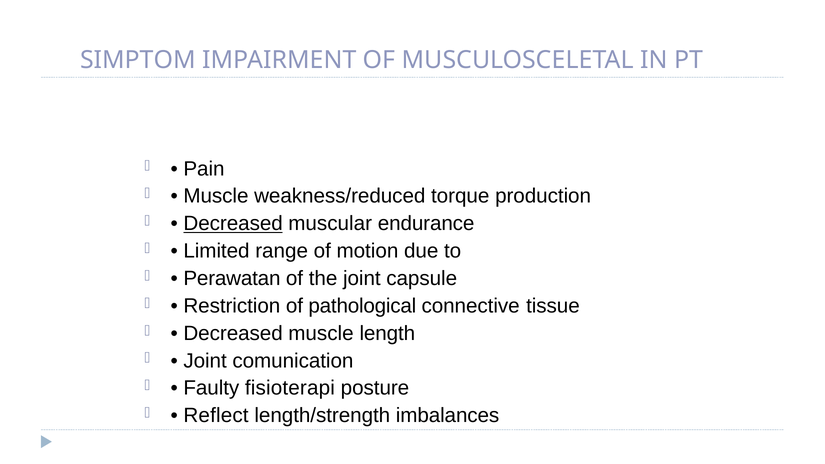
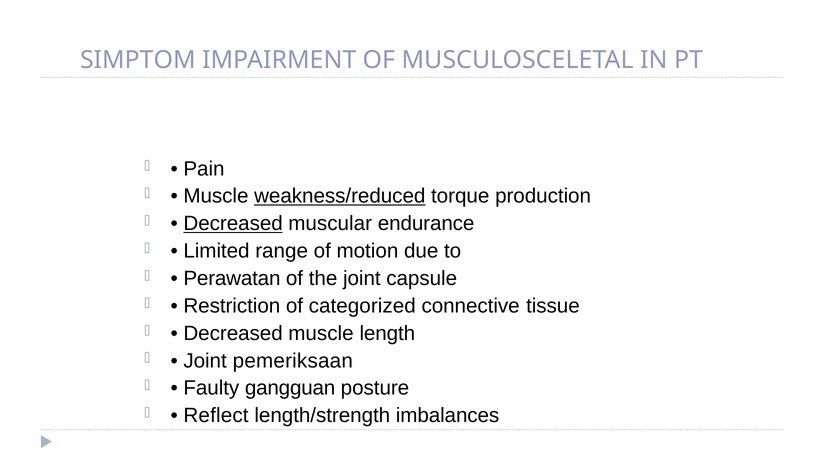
weakness/reduced underline: none -> present (340, 196)
pathological: pathological -> categorized (362, 306)
comunication: comunication -> pemeriksaan (293, 361)
fisioterapi: fisioterapi -> gangguan (290, 388)
